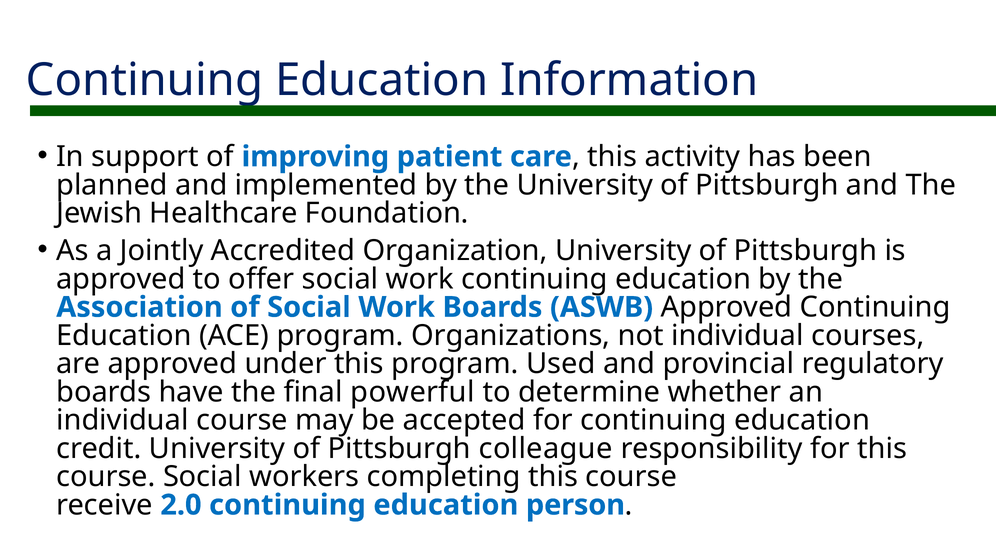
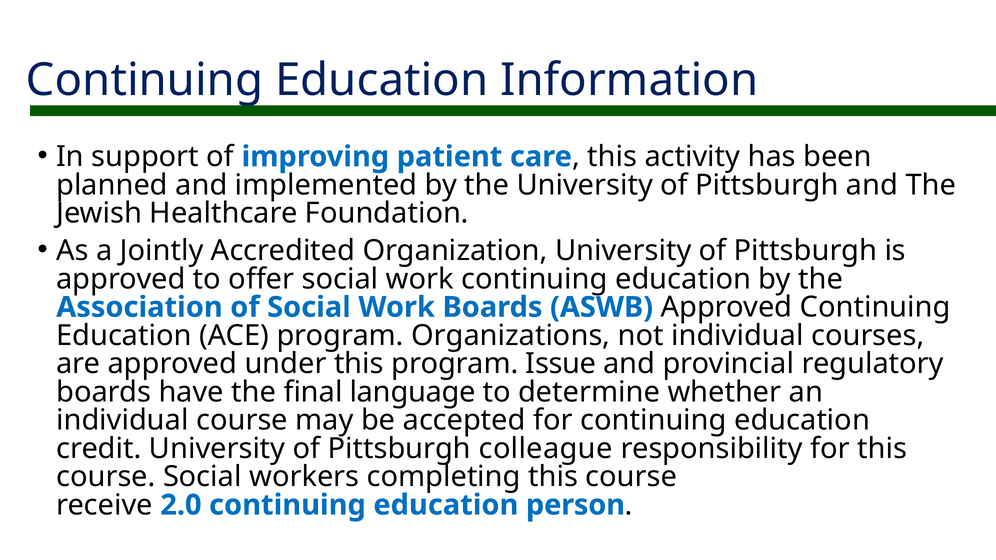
Used: Used -> Issue (561, 364)
powerful: powerful -> language (413, 392)
